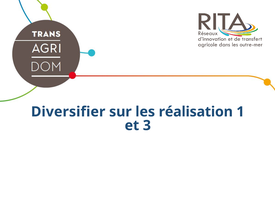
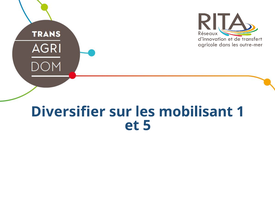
réalisation: réalisation -> mobilisant (196, 112)
3: 3 -> 5 (147, 126)
